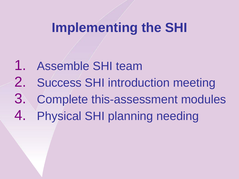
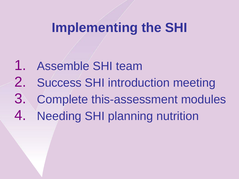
Physical: Physical -> Needing (59, 116)
needing: needing -> nutrition (178, 116)
